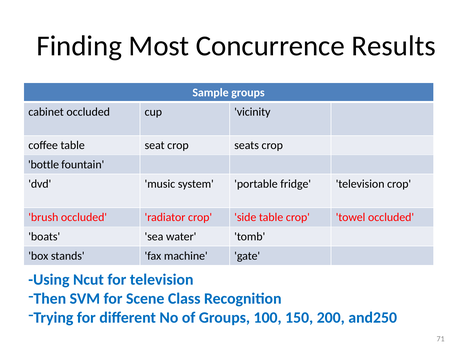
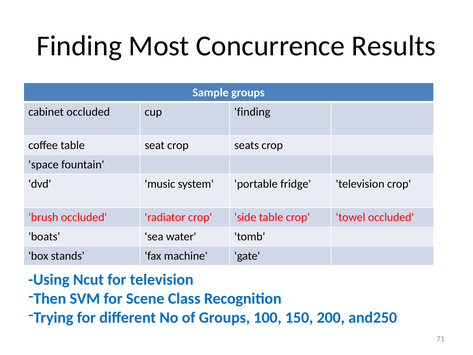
cup vicinity: vicinity -> finding (252, 112)
bottle: bottle -> space (43, 164)
